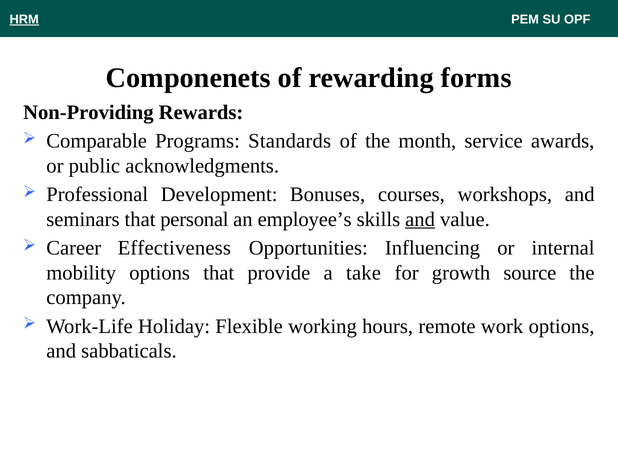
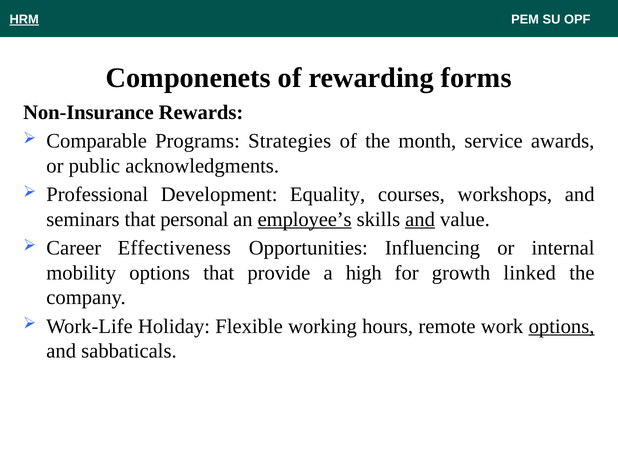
Non-Providing: Non-Providing -> Non-Insurance (88, 112)
Standards: Standards -> Strategies (290, 141)
Bonuses: Bonuses -> Equality (328, 195)
employee’s underline: none -> present (305, 219)
take: take -> high (364, 273)
source: source -> linked (530, 273)
options underline: none -> present (562, 327)
